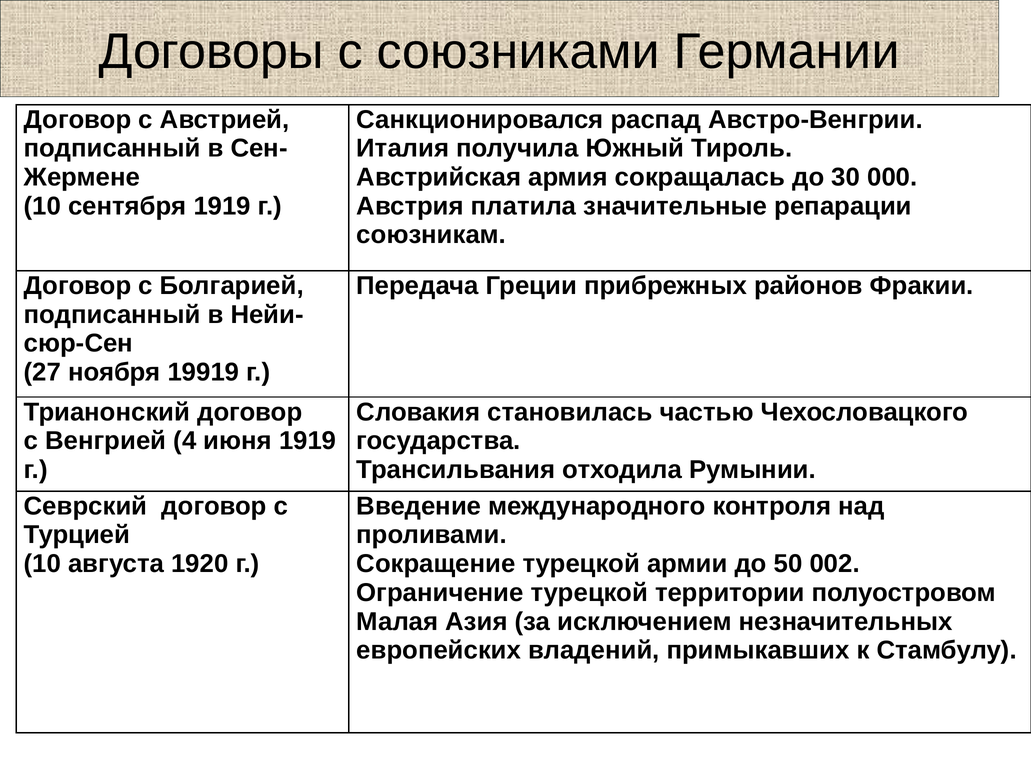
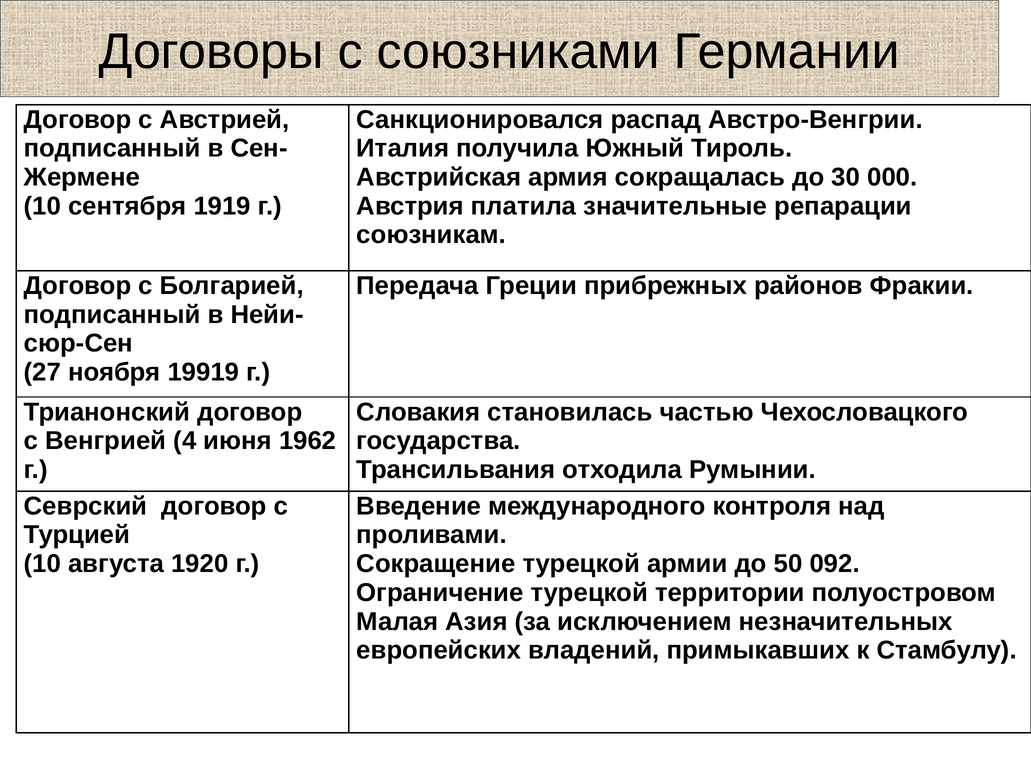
июня 1919: 1919 -> 1962 (308, 441)
002: 002 -> 092 (835, 564)
